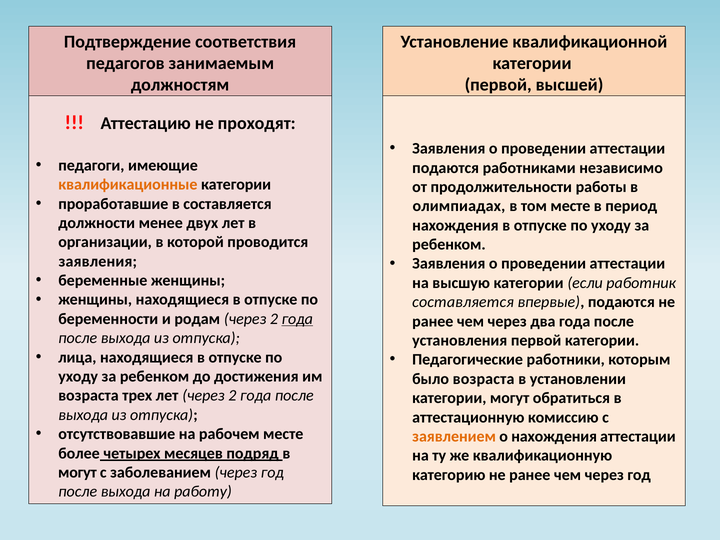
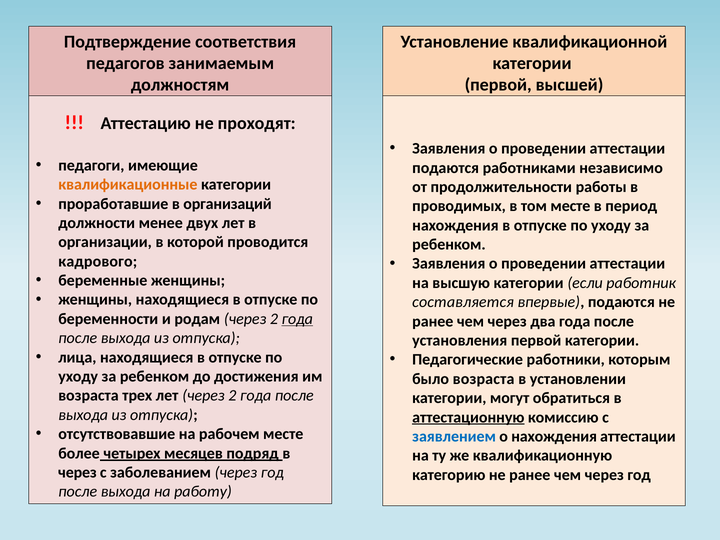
в составляется: составляется -> организаций (228, 204)
олимпиадах: олимпиадах -> проводимых (459, 206)
заявления: заявления -> кадрового (98, 261)
аттестационную underline: none -> present (468, 417)
заявлением colour: orange -> blue (454, 436)
могут: могут -> через (77, 472)
